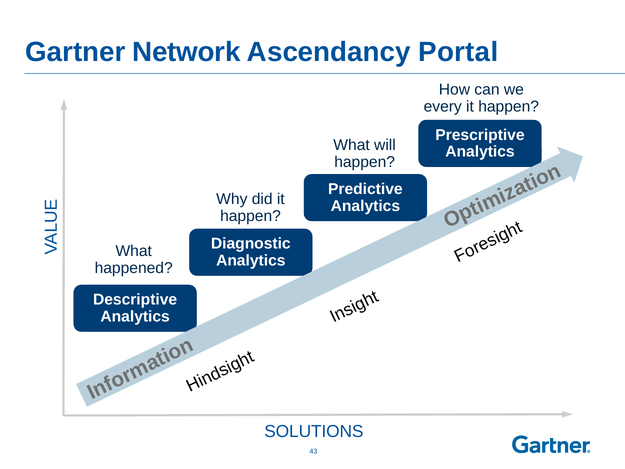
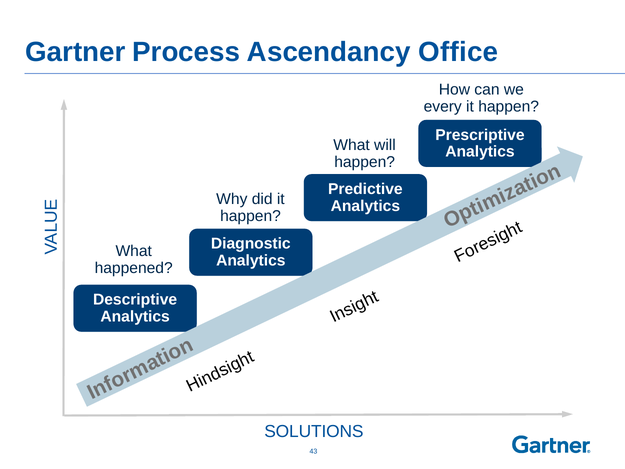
Network: Network -> Process (186, 52)
Portal: Portal -> Office (458, 52)
